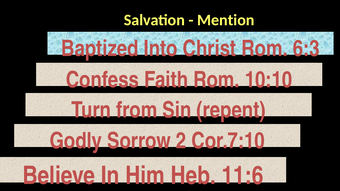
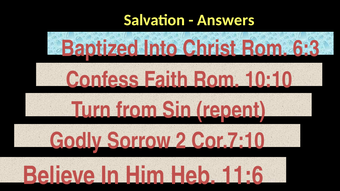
Mention: Mention -> Answers (226, 20)
